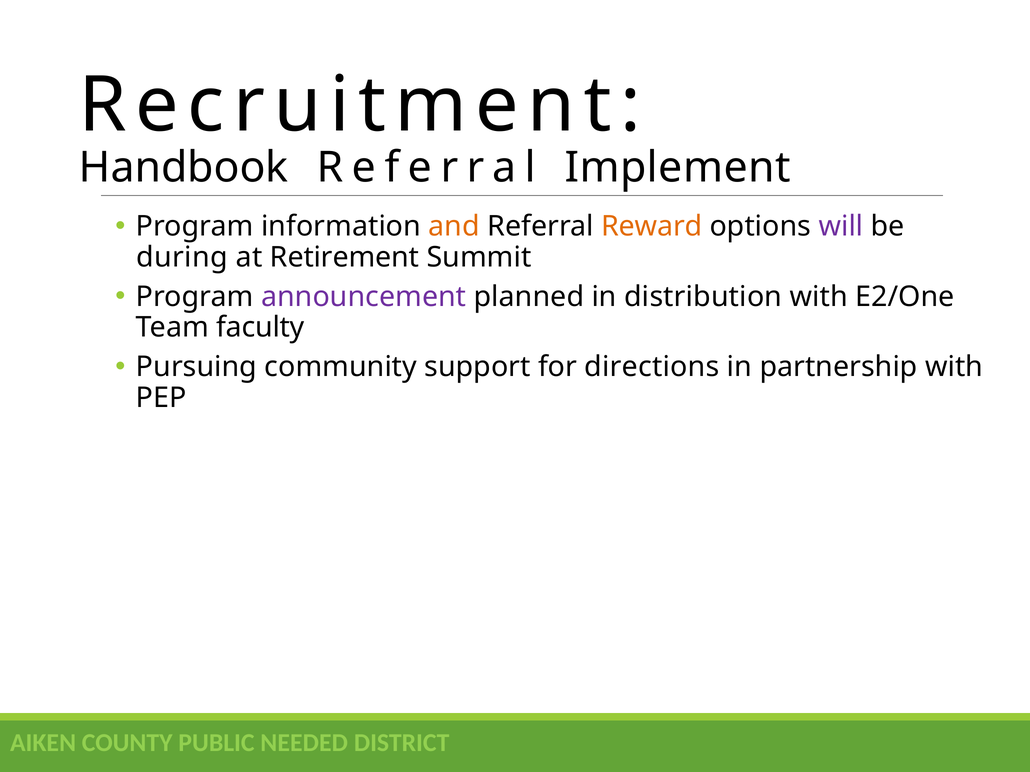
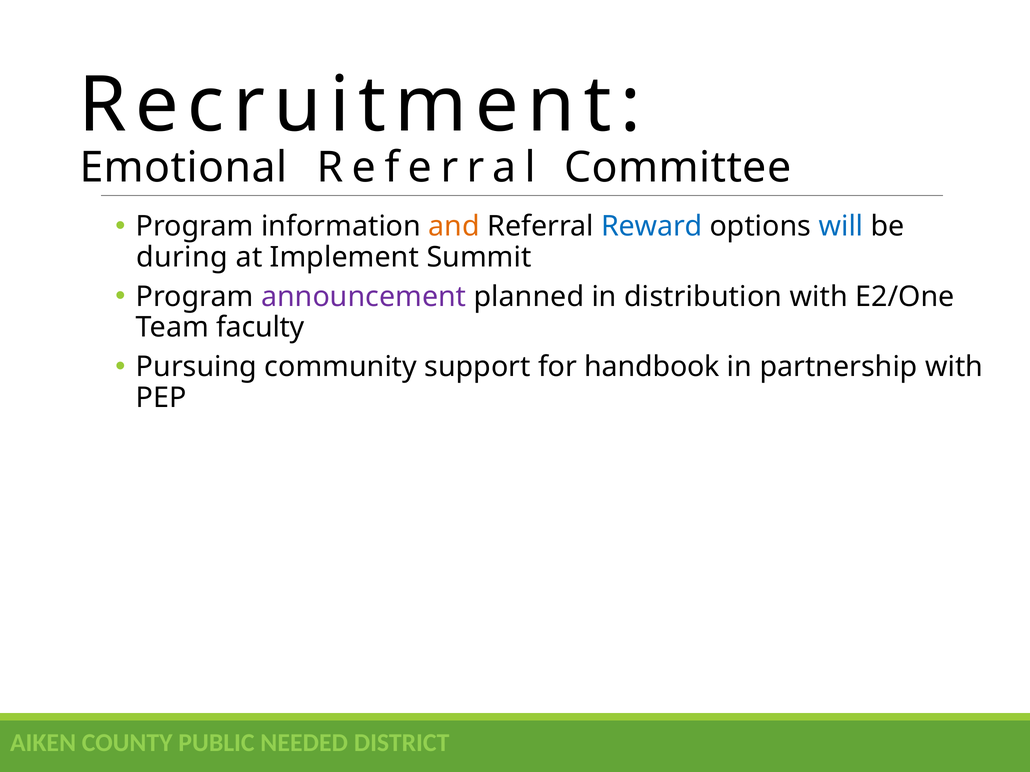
Handbook: Handbook -> Emotional (183, 168)
Implement: Implement -> Committee (678, 168)
Reward colour: orange -> blue (652, 226)
will colour: purple -> blue (841, 226)
Retirement: Retirement -> Implement (344, 257)
directions: directions -> handbook (652, 367)
